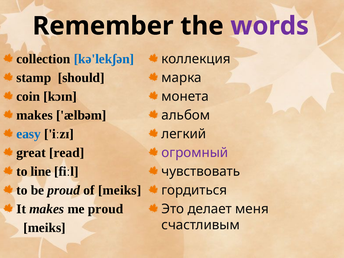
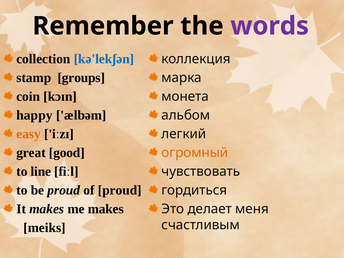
should: should -> groups (81, 78)
makes: makes -> happy (34, 115)
easy colour: blue -> orange (29, 134)
read: read -> good (67, 153)
огромный colour: purple -> orange (195, 153)
of meiks: meiks -> proud (120, 190)
me proud: proud -> makes (106, 209)
